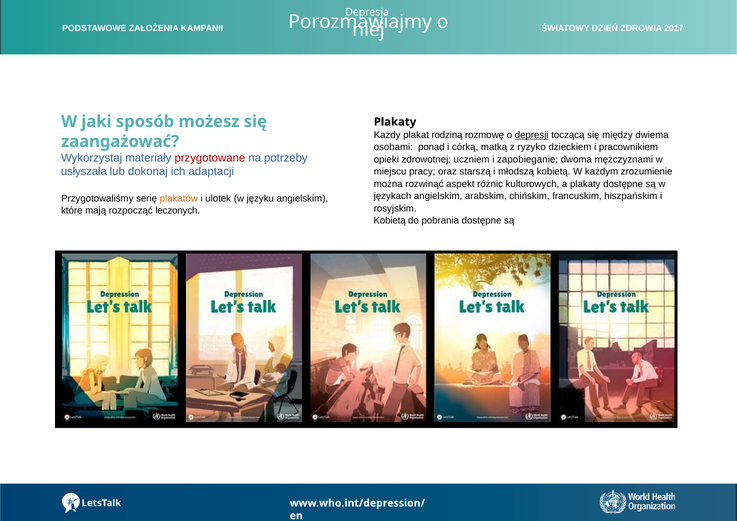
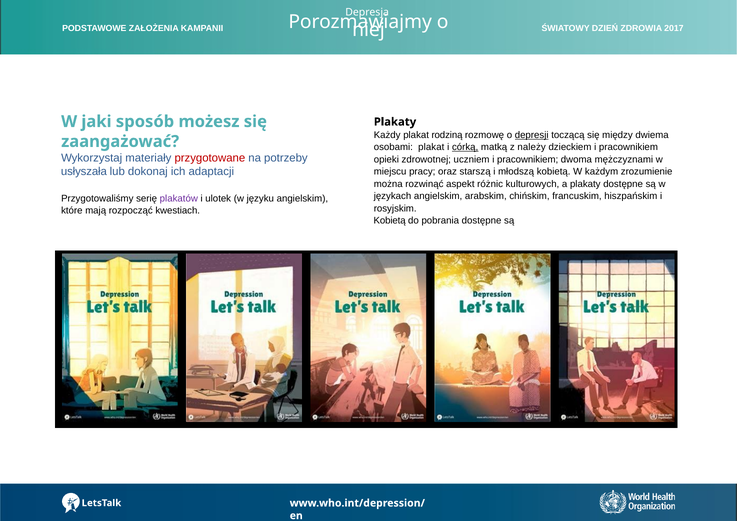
osobami ponad: ponad -> plakat (431, 147)
córką underline: none -> present (465, 147)
ryzyko: ryzyko -> należy (532, 147)
uczniem i zapobieganie: zapobieganie -> pracownikiem (528, 160)
plakatów colour: orange -> purple (179, 198)
leczonych: leczonych -> kwestiach (178, 211)
